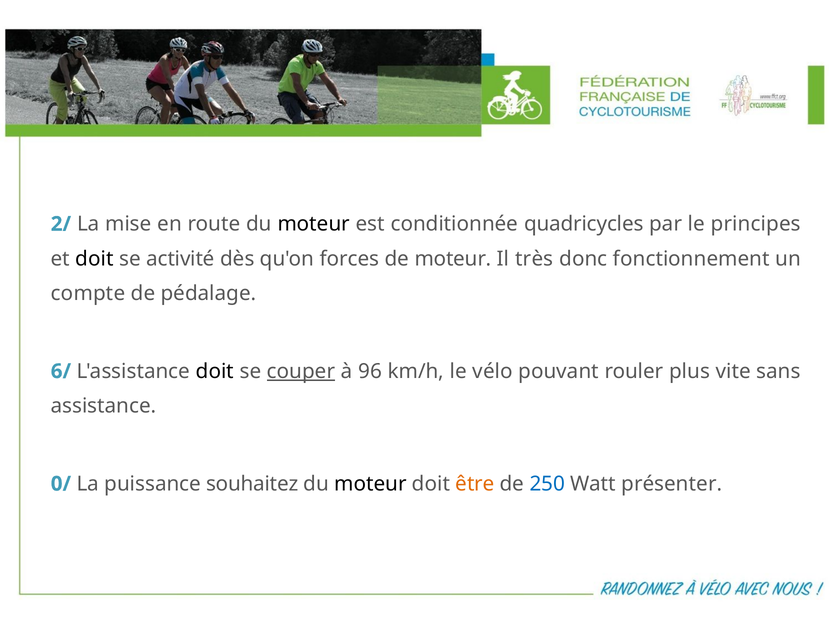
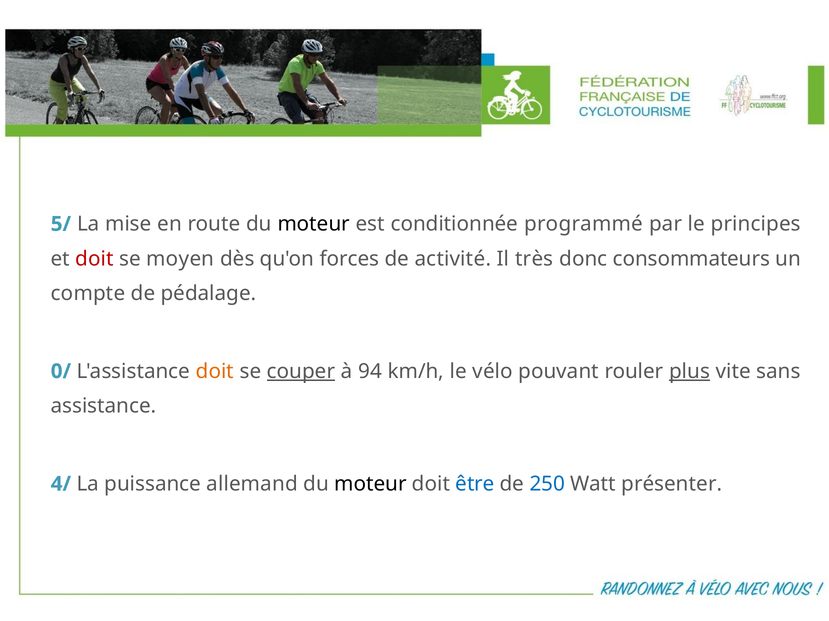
2/: 2/ -> 5/ (61, 224)
quadricycles: quadricycles -> programmé (584, 224)
doit colour: black -> red (94, 259)
activité: activité -> moyen (180, 259)
de moteur: moteur -> activité (453, 259)
fonctionnement: fonctionnement -> consommateurs (691, 259)
6/: 6/ -> 0/ (61, 372)
doit colour: black -> orange (215, 372)
96: 96 -> 94 (370, 372)
plus underline: none -> present (690, 372)
0/: 0/ -> 4/ (61, 484)
souhaitez: souhaitez -> allemand (252, 484)
être colour: orange -> blue (475, 484)
